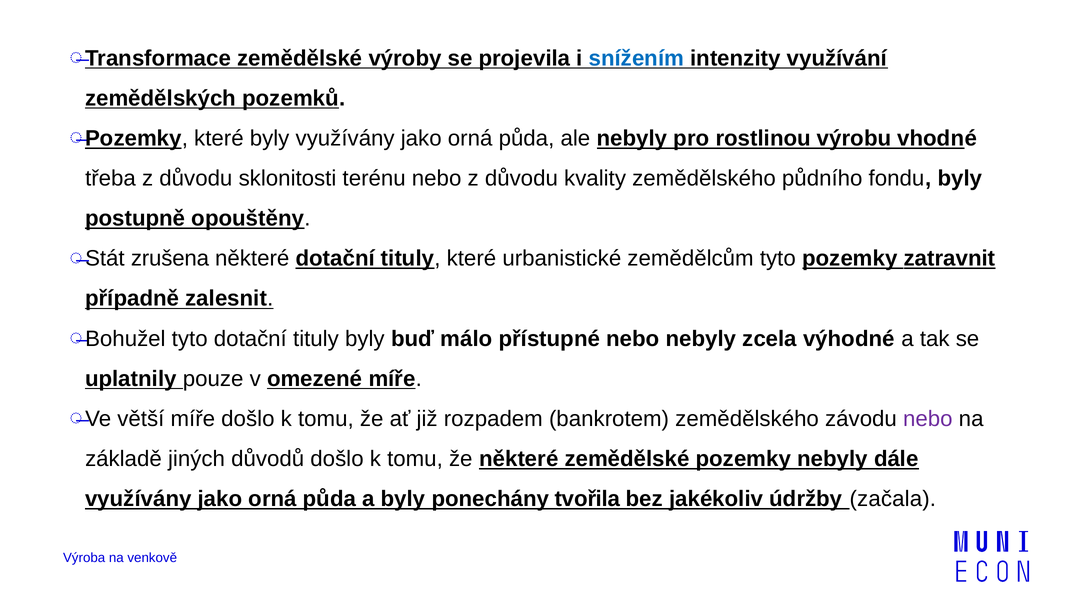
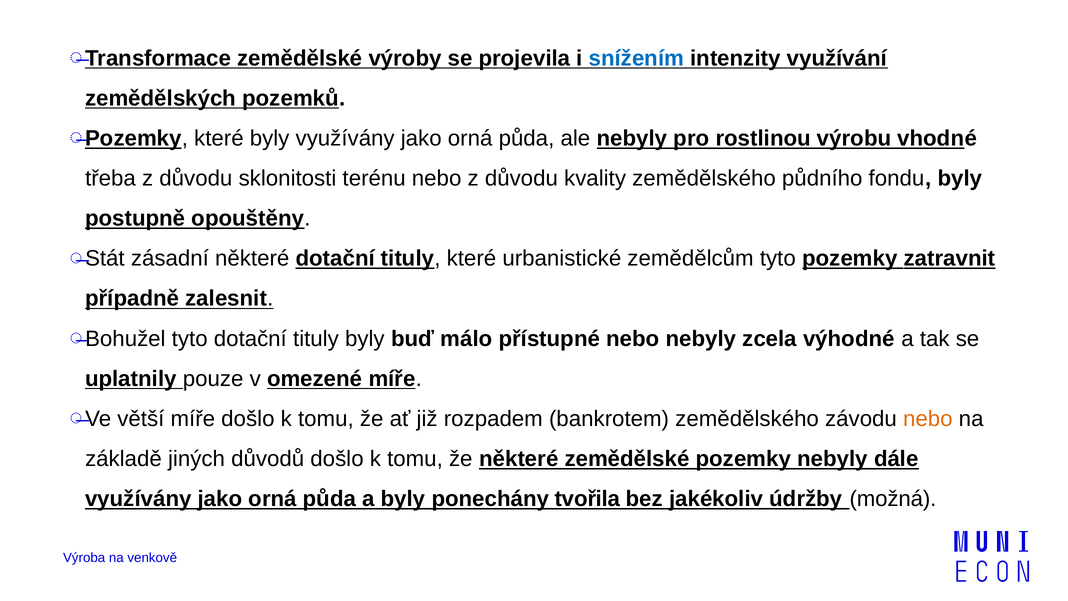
zrušena: zrušena -> zásadní (170, 258)
nebo colour: purple -> orange (928, 419)
začala: začala -> možná (893, 499)
